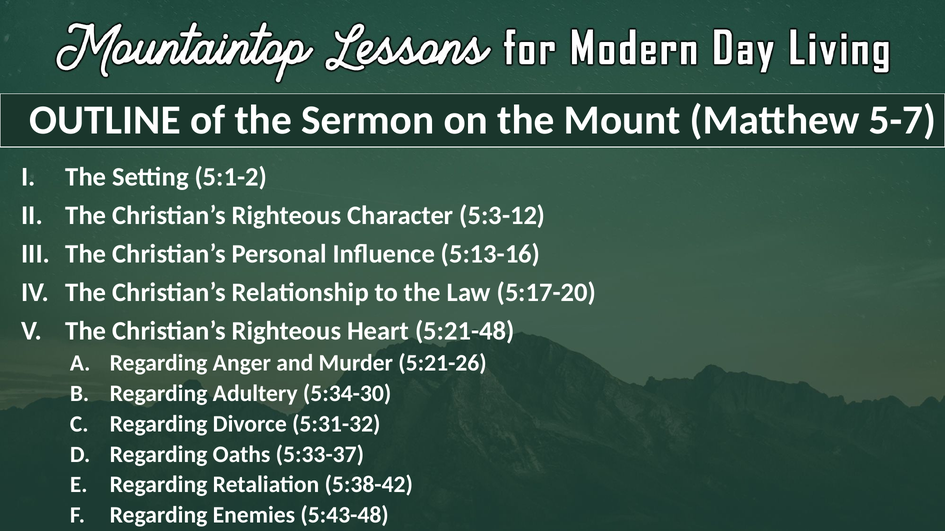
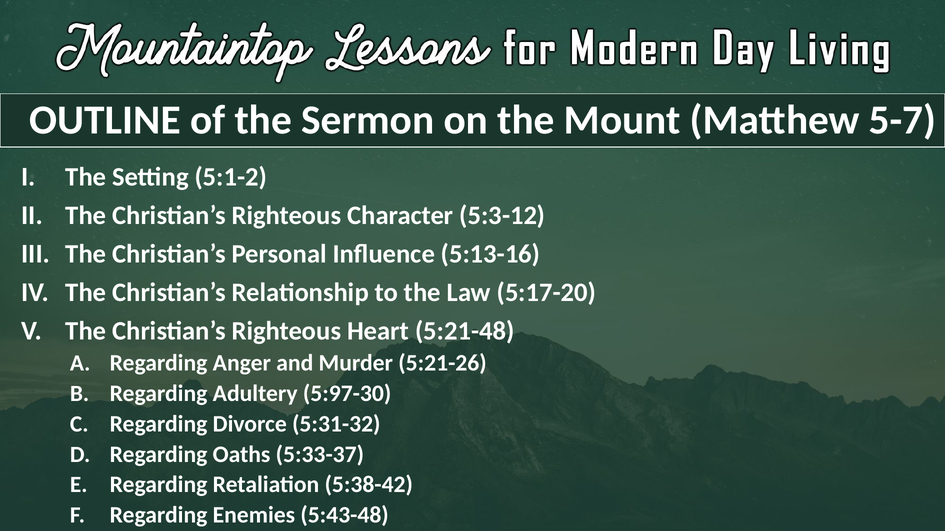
5:34-30: 5:34-30 -> 5:97-30 (347, 394)
